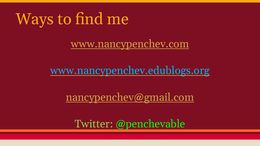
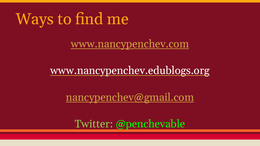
www.nancypenchev.edublogs.org colour: light blue -> white (130, 71)
